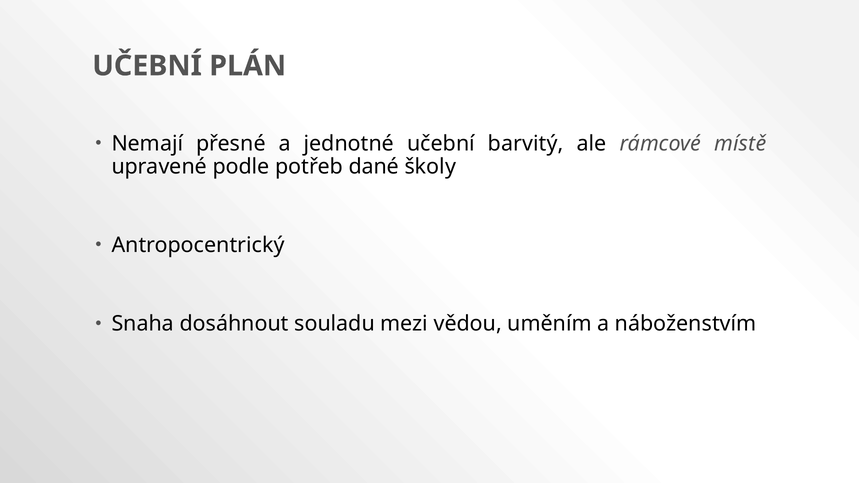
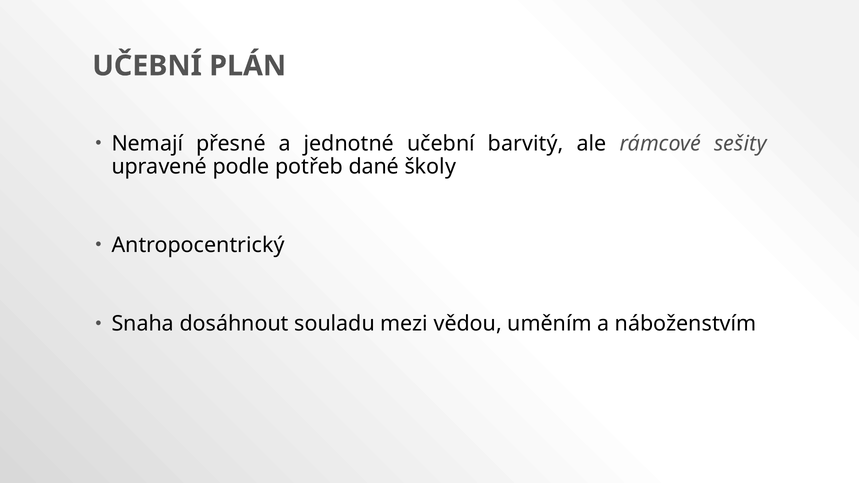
místě: místě -> sešity (740, 144)
